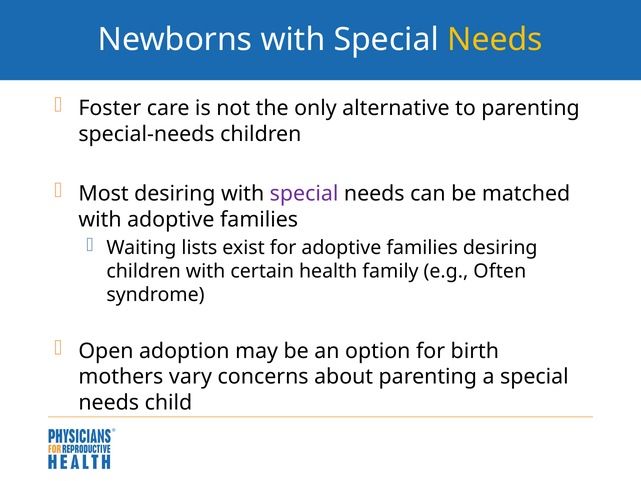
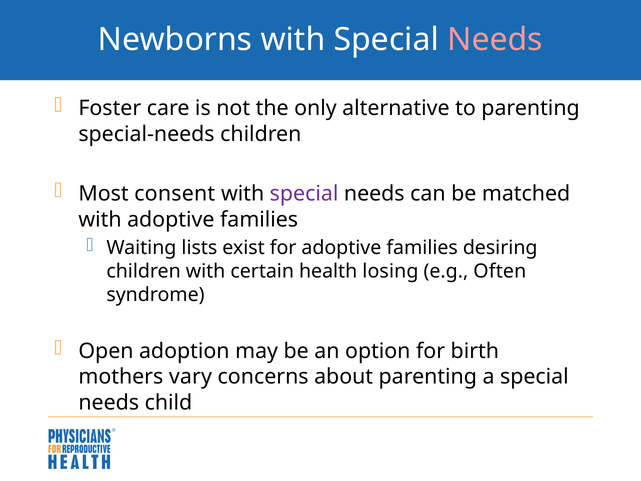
Needs colour: yellow -> pink (495, 40)
Most desiring: desiring -> consent (175, 194)
family: family -> losing (390, 271)
